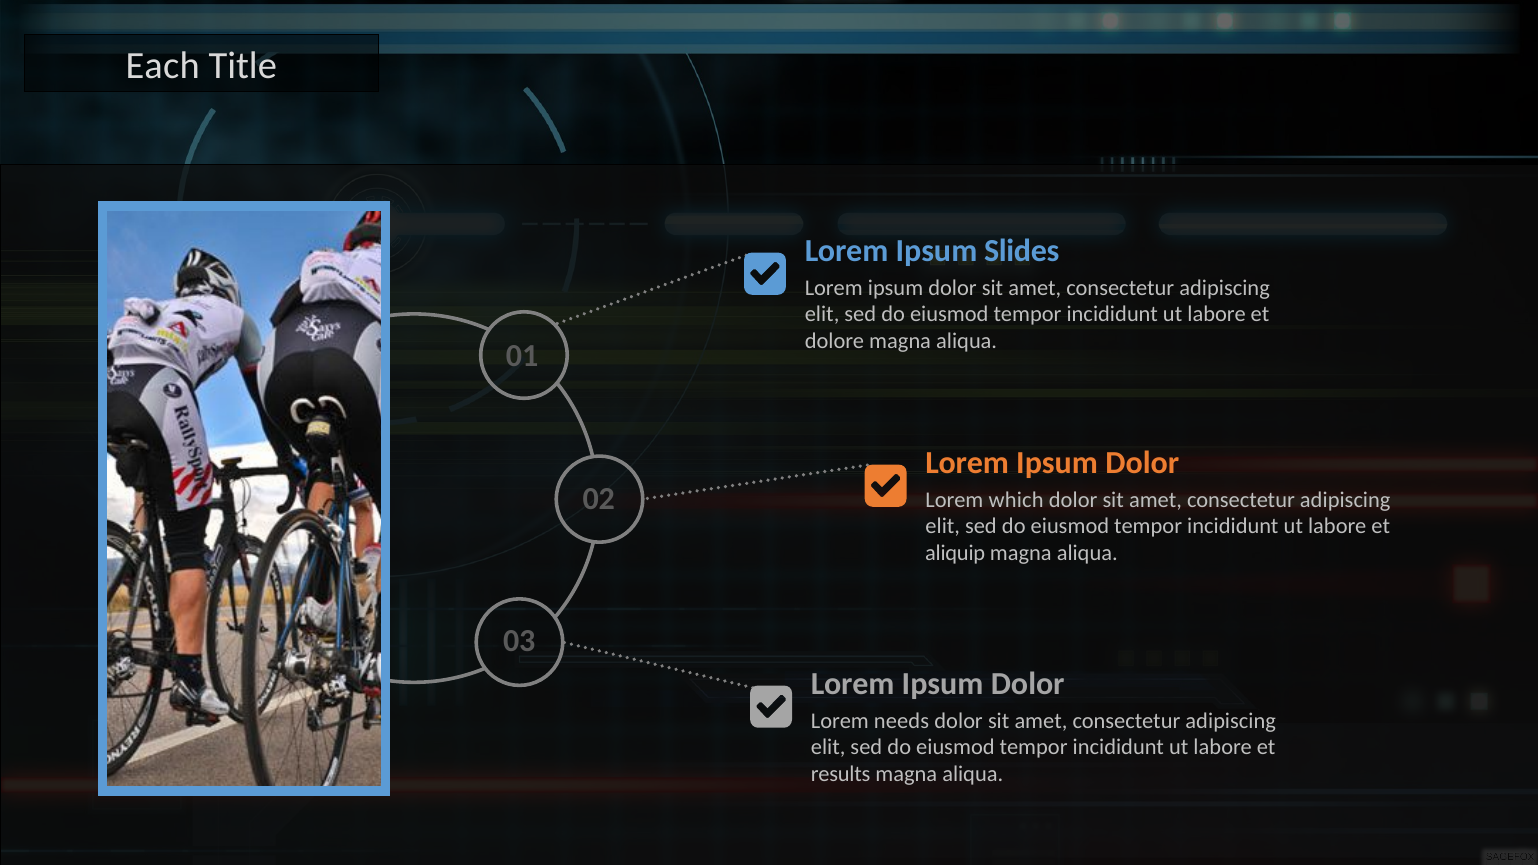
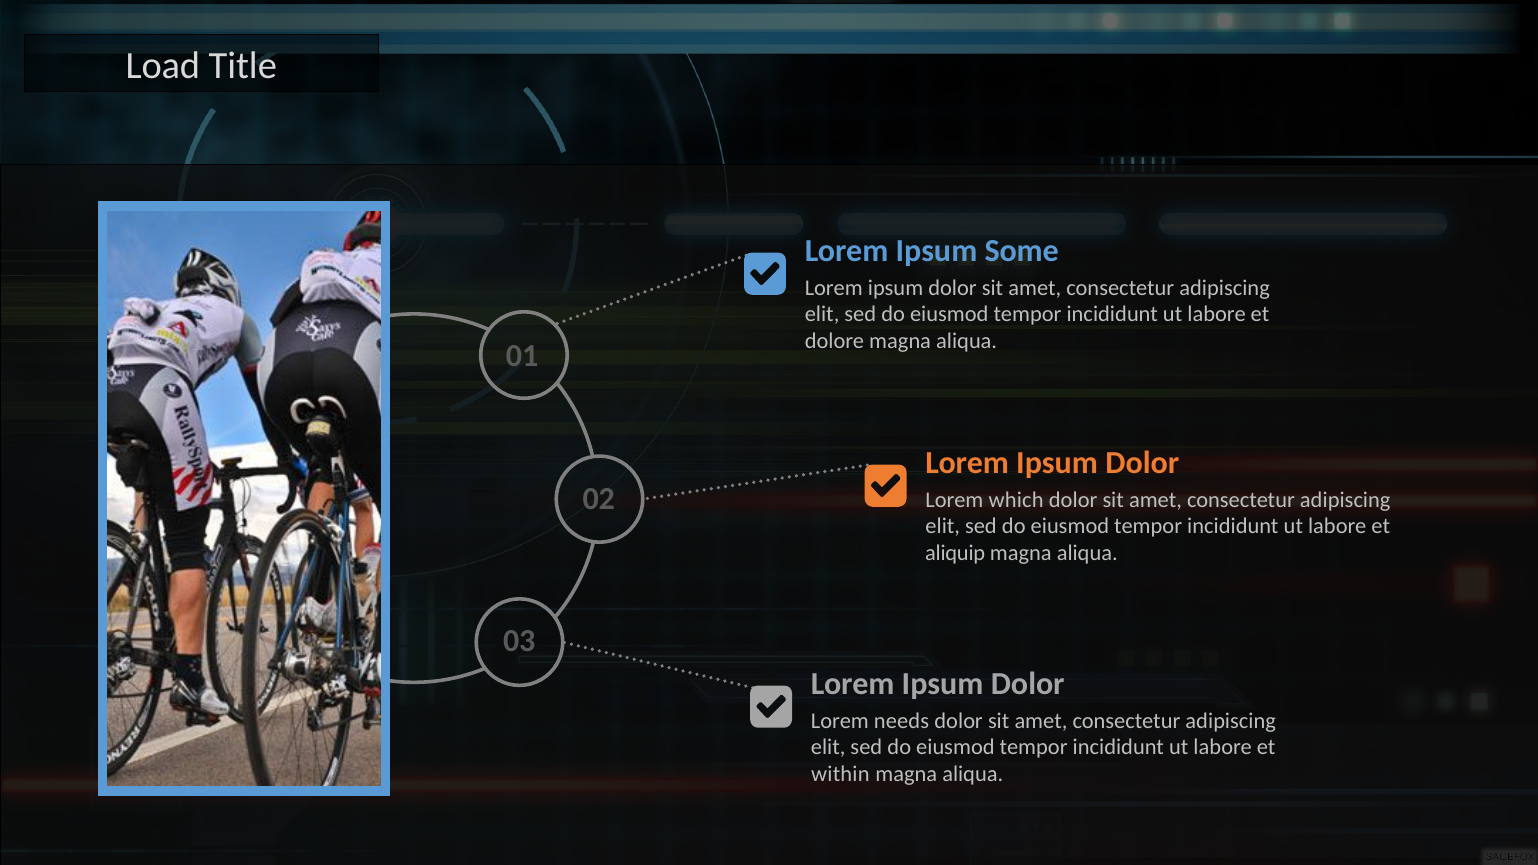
Each: Each -> Load (163, 66)
Slides: Slides -> Some (1022, 251)
results: results -> within (840, 775)
